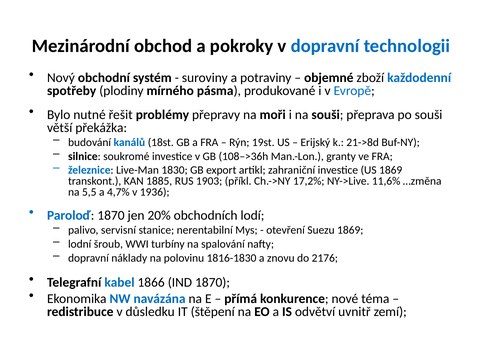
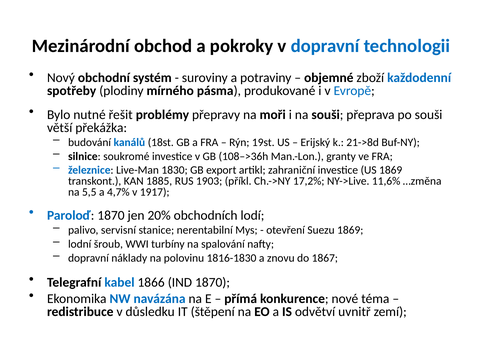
1936: 1936 -> 1917 (155, 192)
2176: 2176 -> 1867 (325, 258)
